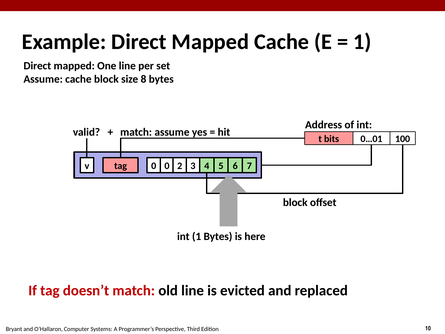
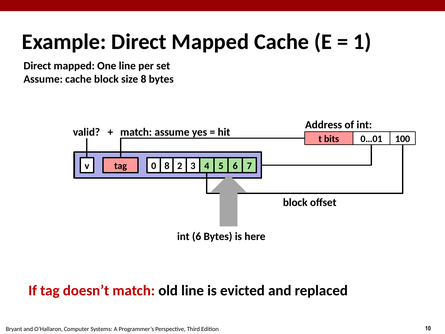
0 0: 0 -> 8 (167, 166)
int 1: 1 -> 6 (197, 236)
